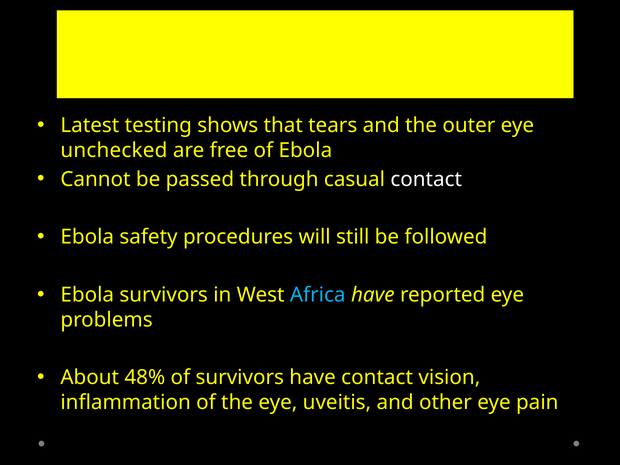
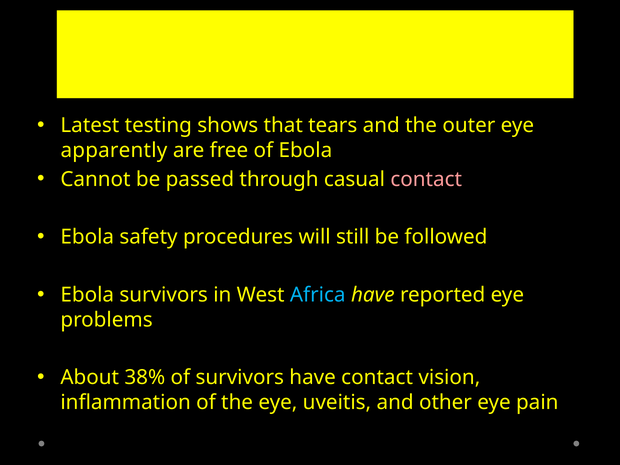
unchecked: unchecked -> apparently (114, 150)
contact colour: white -> pink (426, 179)
48%: 48% -> 38% (145, 378)
